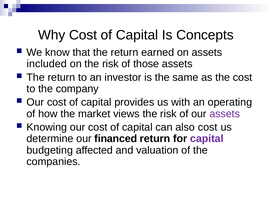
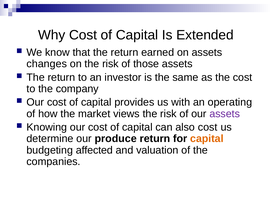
Concepts: Concepts -> Extended (205, 35)
included: included -> changes (47, 64)
financed: financed -> produce (116, 139)
capital colour: purple -> orange (207, 139)
